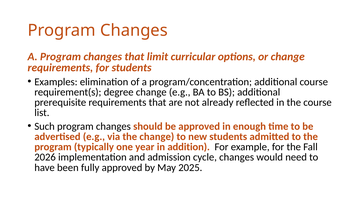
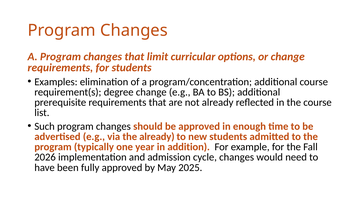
the change: change -> already (157, 136)
